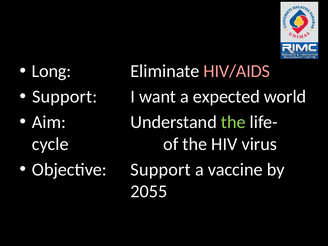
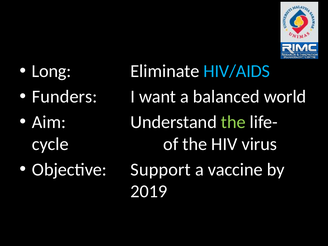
HIV/AIDS colour: pink -> light blue (237, 71)
Support: Support -> Funders (65, 97)
expected: expected -> balanced (226, 97)
2055: 2055 -> 2019 (149, 191)
